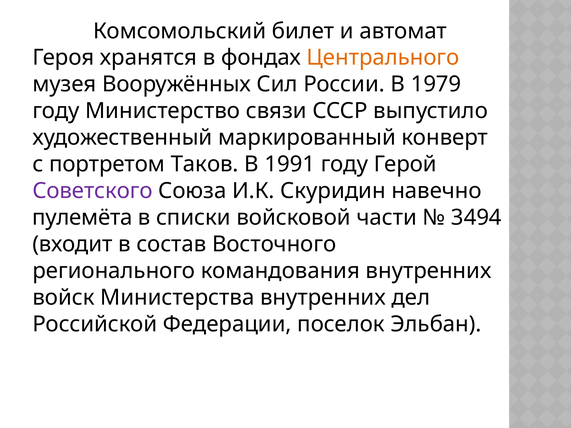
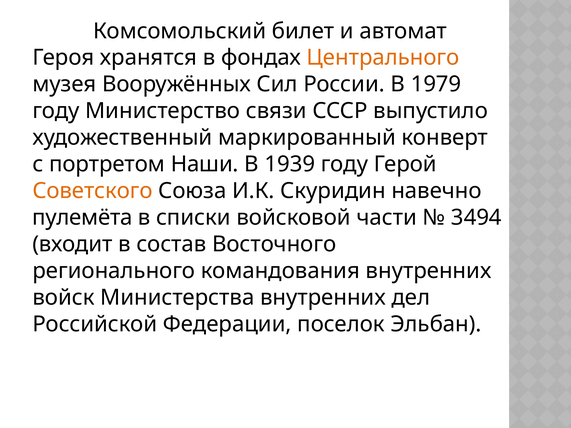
Таков: Таков -> Наши (205, 164)
1991: 1991 -> 1939 (290, 164)
Советского colour: purple -> orange (92, 191)
